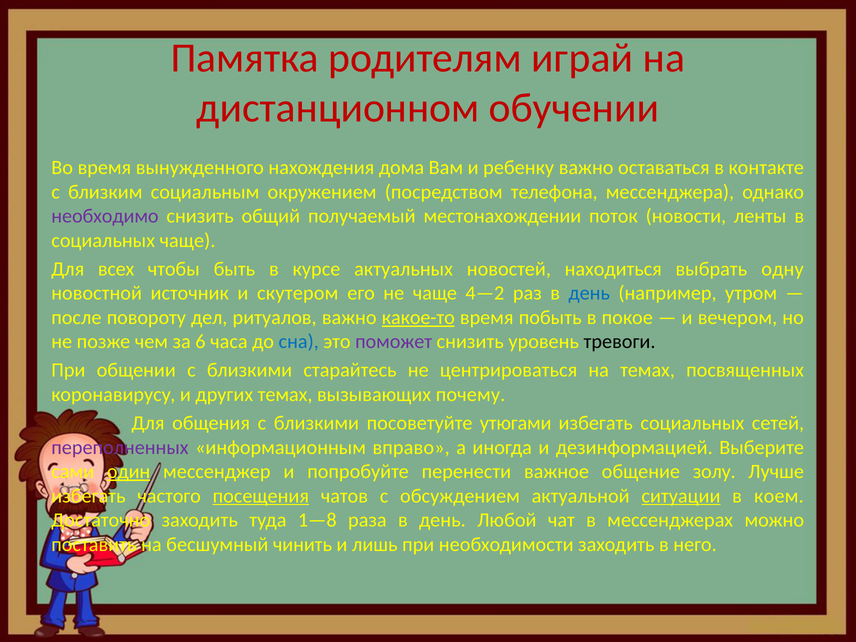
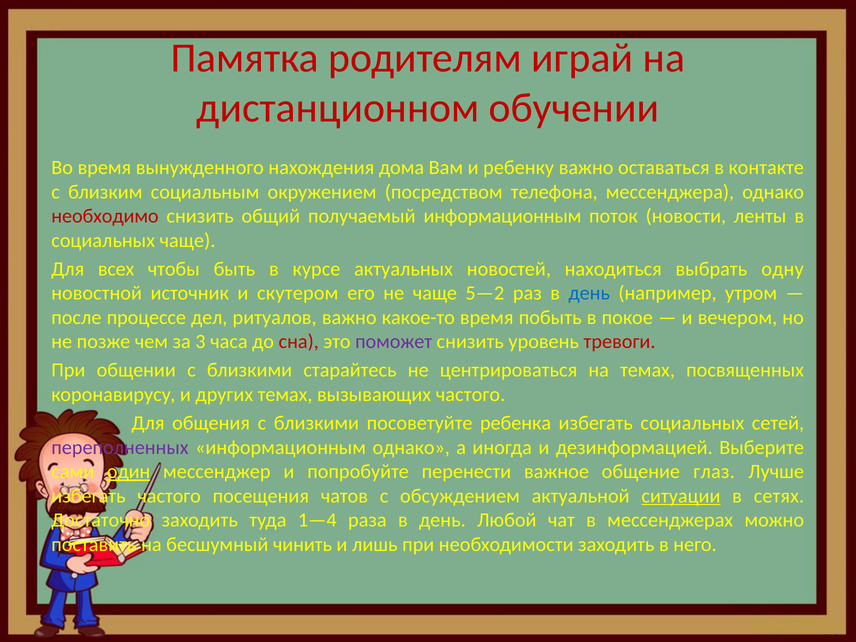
необходимо colour: purple -> red (105, 216)
получаемый местонахождении: местонахождении -> информационным (502, 216)
4—2: 4—2 -> 5—2 (485, 293)
повороту: повороту -> процессе (146, 317)
какое-то underline: present -> none (418, 317)
6: 6 -> 3 (200, 342)
сна colour: blue -> red (299, 342)
тревоги colour: black -> red (620, 342)
вызывающих почему: почему -> частого (471, 395)
утюгами: утюгами -> ребенка (516, 423)
информационным вправо: вправо -> однако (411, 447)
золу: золу -> глаз (714, 472)
посещения underline: present -> none (261, 496)
коем: коем -> сетях (779, 496)
1—8: 1—8 -> 1—4 (317, 520)
